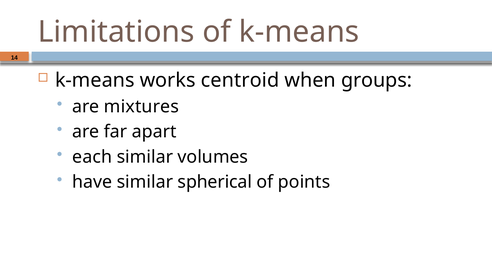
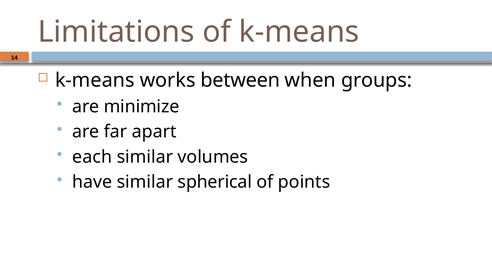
centroid: centroid -> between (240, 80)
mixtures: mixtures -> minimize (142, 107)
